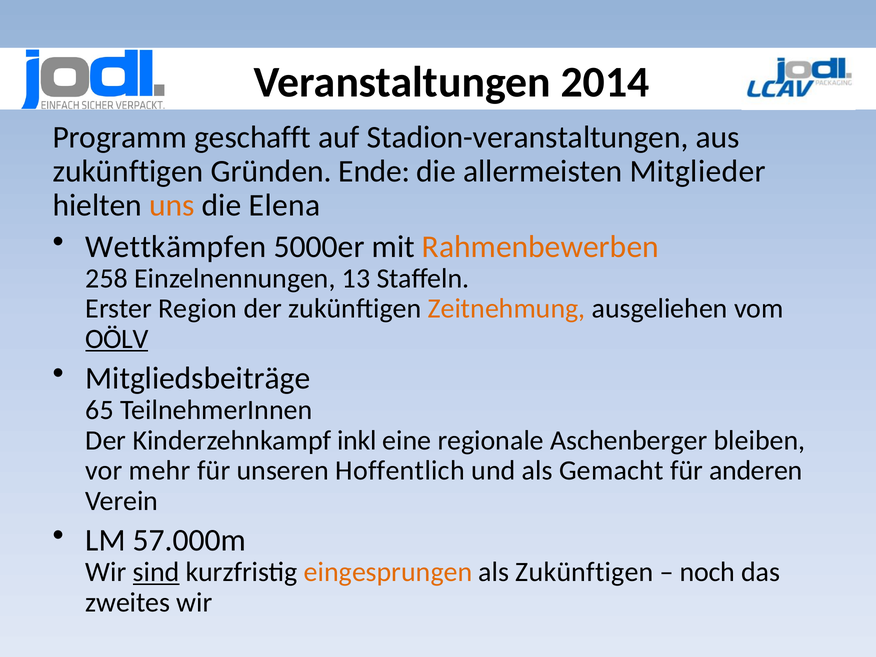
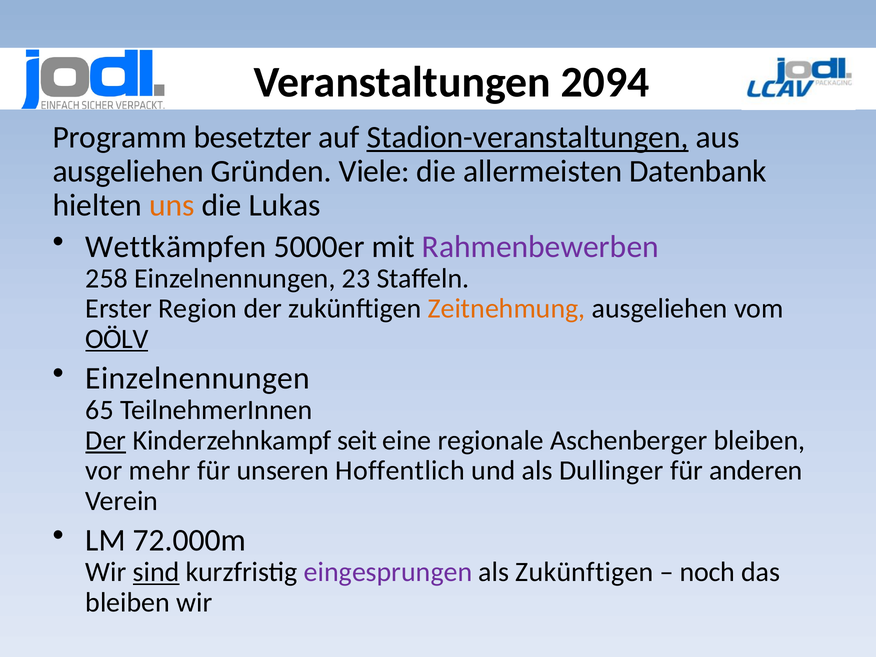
2014: 2014 -> 2094 (605, 82)
geschafft: geschafft -> besetzter (253, 137)
Stadion-veranstaltungen underline: none -> present (528, 137)
zukünftigen: zukünftigen -> ausgeliehen (128, 171)
Ende: Ende -> Viele (374, 171)
Mitglieder: Mitglieder -> Datenbank (698, 171)
Elena: Elena -> Lukas (285, 206)
Rahmenbewerben colour: orange -> purple (540, 247)
13: 13 -> 23 (356, 278)
Mitgliedsbeiträge: Mitgliedsbeiträge -> Einzelnennungen (198, 378)
Der underline: none -> present (106, 440)
inkl: inkl -> seit (357, 440)
Gemacht: Gemacht -> Dullinger (611, 471)
57.000m: 57.000m -> 72.000m (190, 540)
eingesprungen colour: orange -> purple (388, 572)
zweites: zweites -> bleiben (128, 602)
